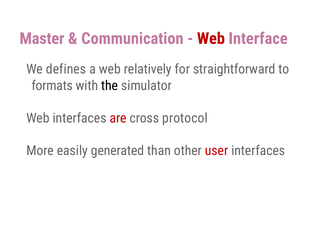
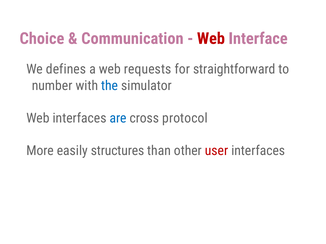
Master: Master -> Choice (42, 39)
relatively: relatively -> requests (148, 69)
formats: formats -> number (52, 86)
the colour: black -> blue (110, 86)
are colour: red -> blue (118, 118)
generated: generated -> structures (118, 151)
